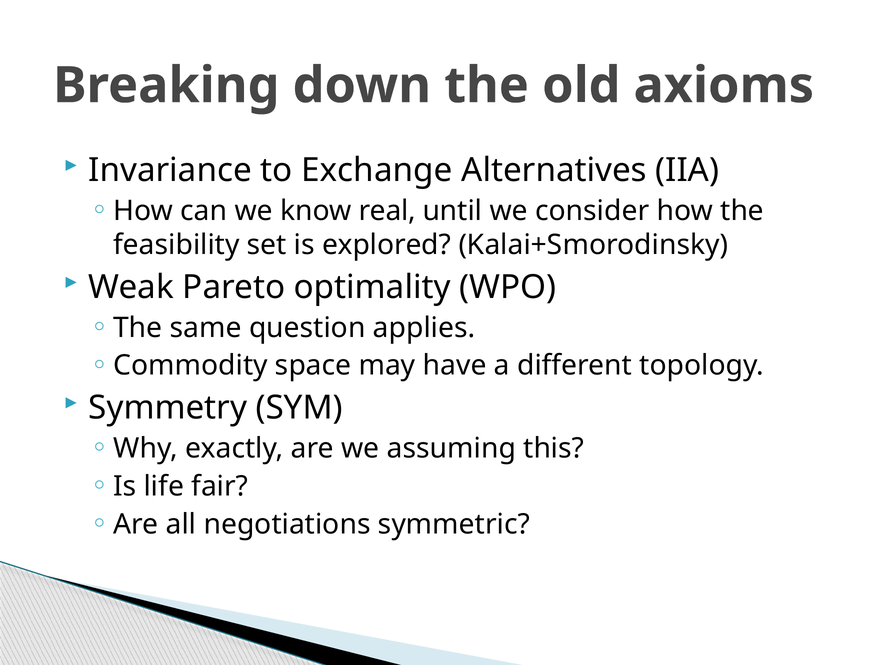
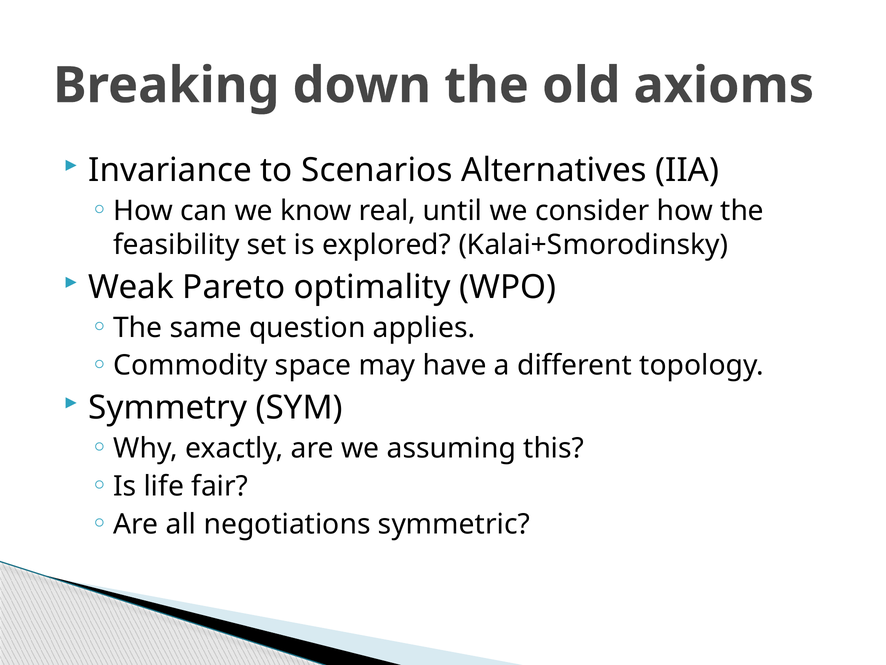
Exchange: Exchange -> Scenarios (377, 170)
